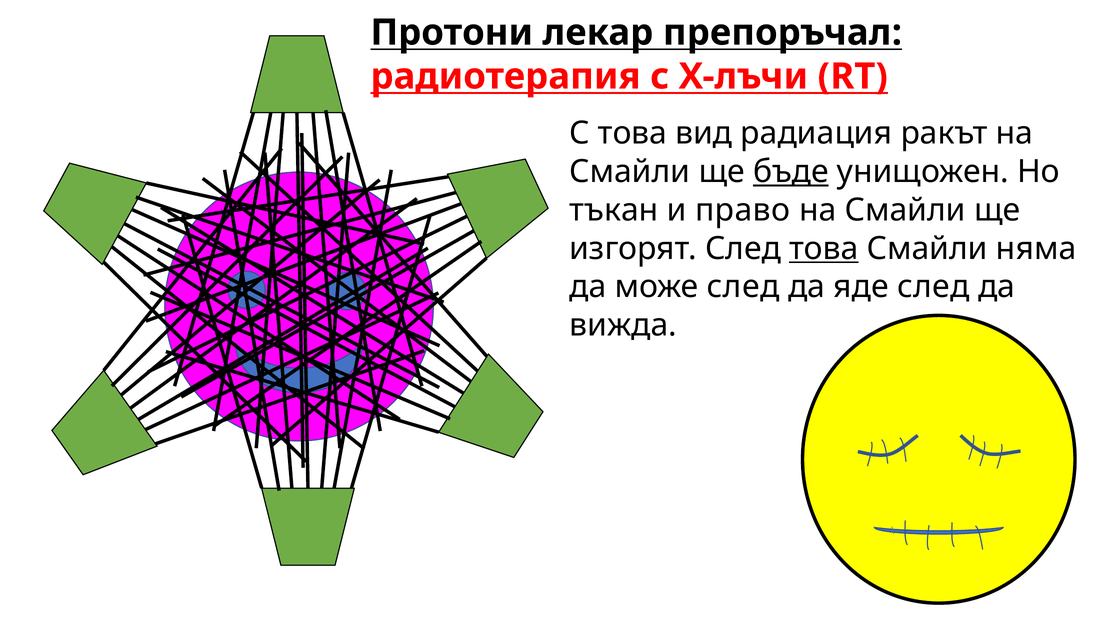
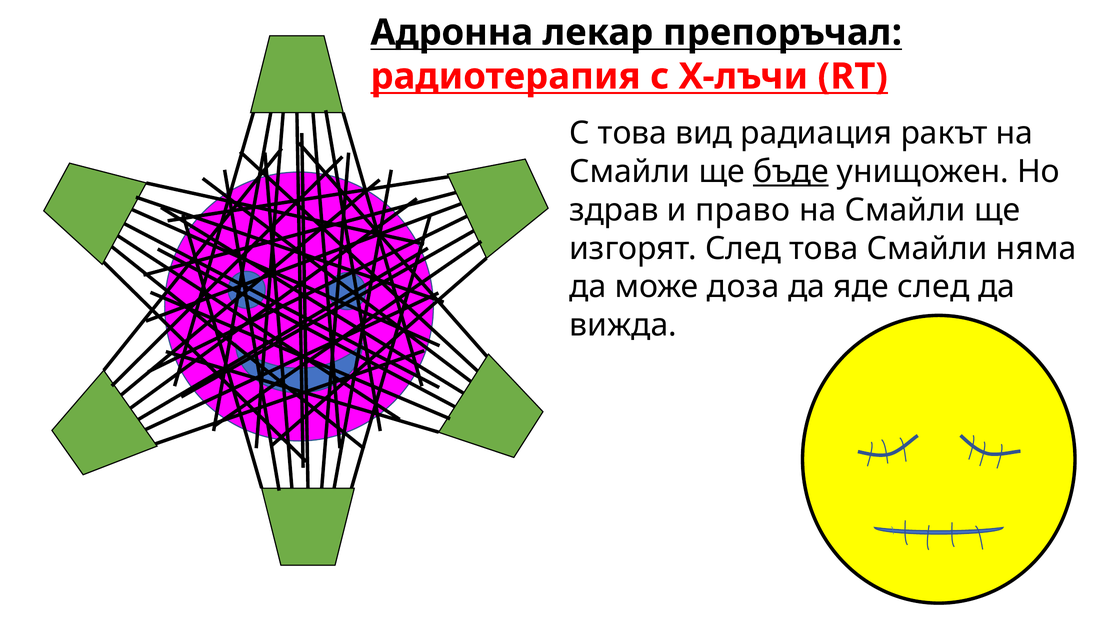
Протони: Протони -> Адронна (452, 33)
тъкан: тъкан -> здрав (614, 210)
това underline: present -> none (824, 248)
може след: след -> доза (743, 287)
